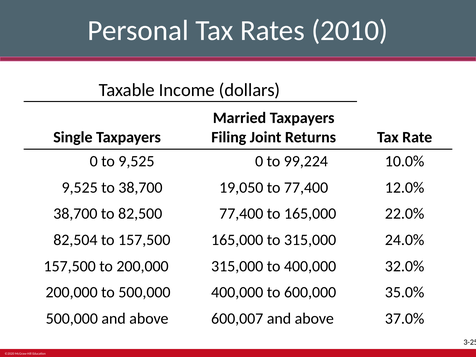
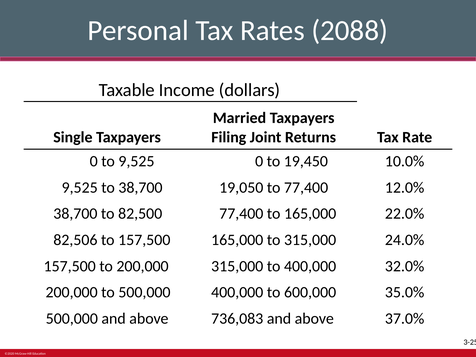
2010: 2010 -> 2088 (350, 31)
99,224: 99,224 -> 19,450 (306, 161)
82,504: 82,504 -> 82,506 (75, 240)
600,007: 600,007 -> 736,083 (237, 318)
